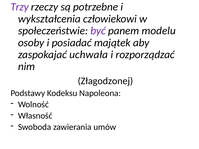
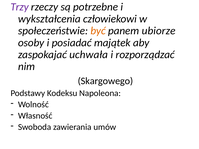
być colour: purple -> orange (98, 31)
modelu: modelu -> ubiorze (159, 31)
Złagodzonej: Złagodzonej -> Skargowego (105, 81)
